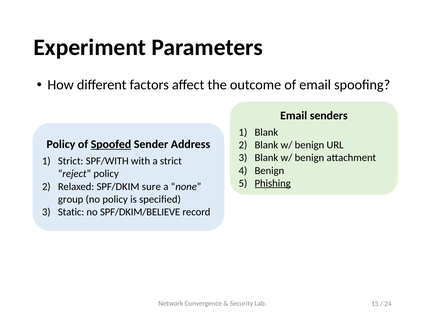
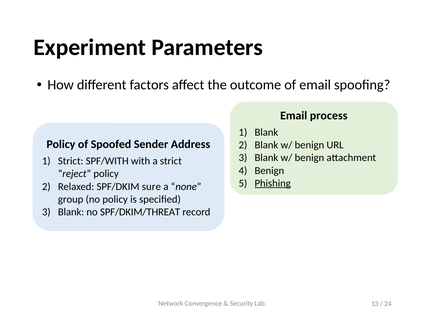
senders: senders -> process (329, 116)
Spoofed underline: present -> none (111, 145)
Static: Static -> Blank (71, 212)
SPF/DKIM/BELIEVE: SPF/DKIM/BELIEVE -> SPF/DKIM/THREAT (140, 212)
